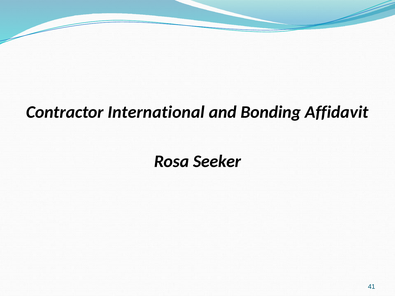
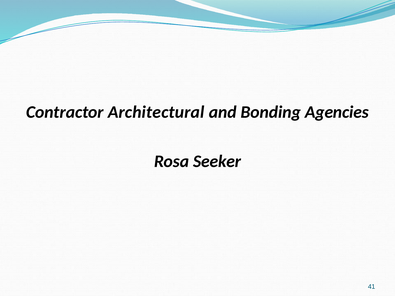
International: International -> Architectural (156, 112)
Affidavit: Affidavit -> Agencies (337, 112)
